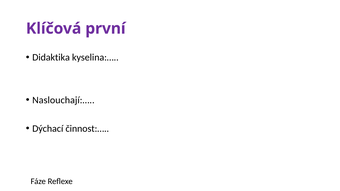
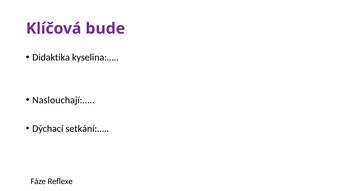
první: první -> bude (105, 29)
činnost:…: činnost:… -> setkání:… (87, 129)
